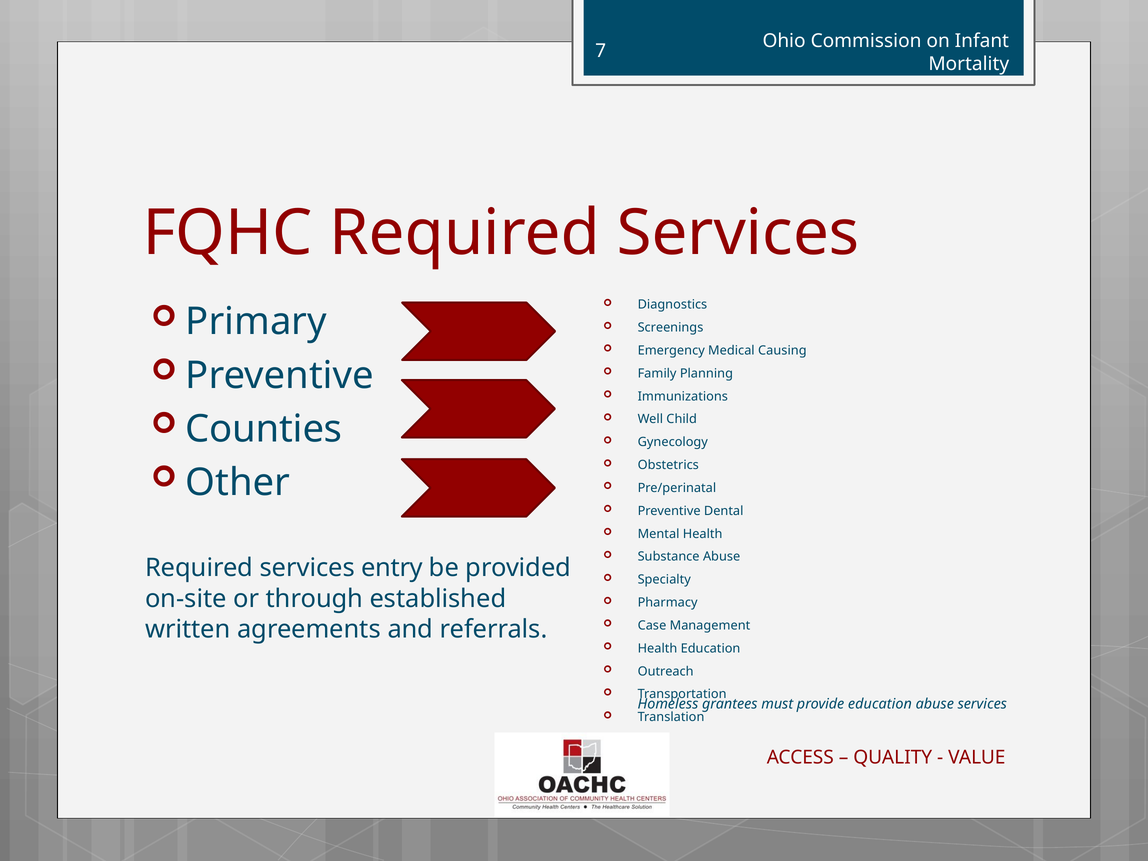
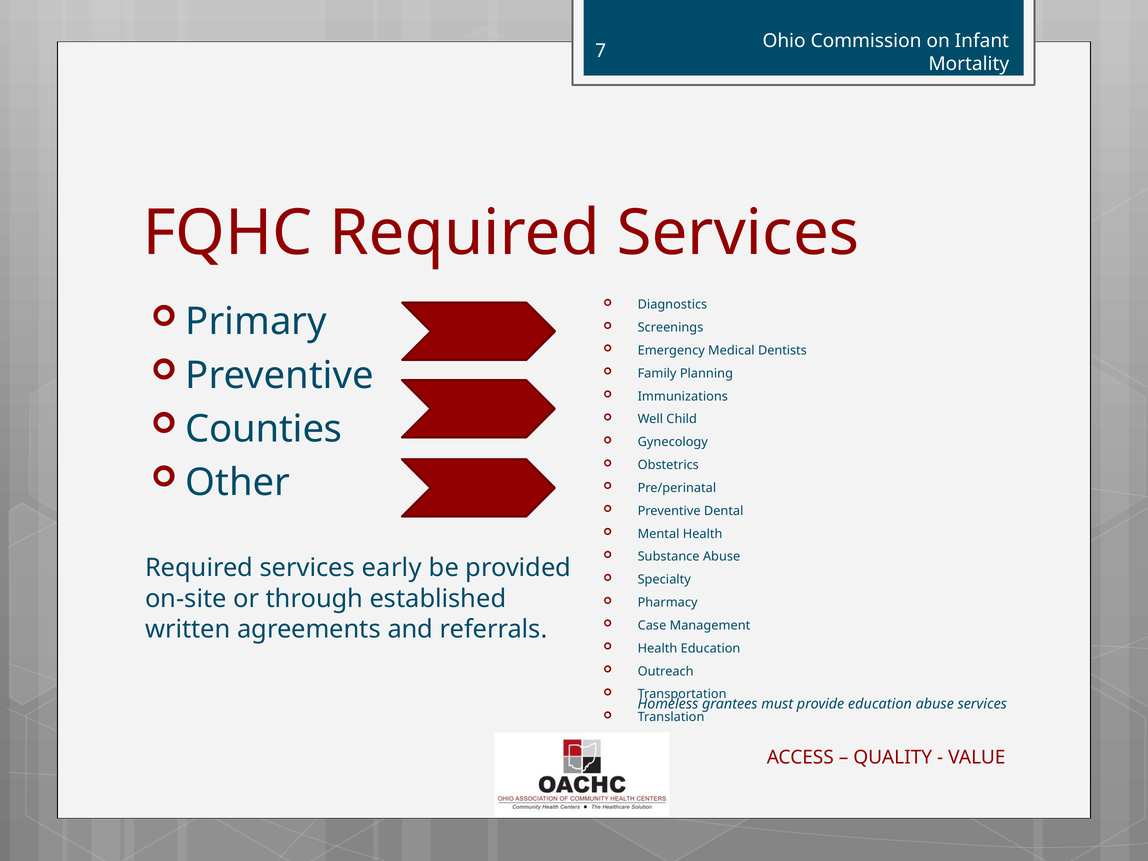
Causing: Causing -> Dentists (782, 351)
entry: entry -> early (392, 568)
